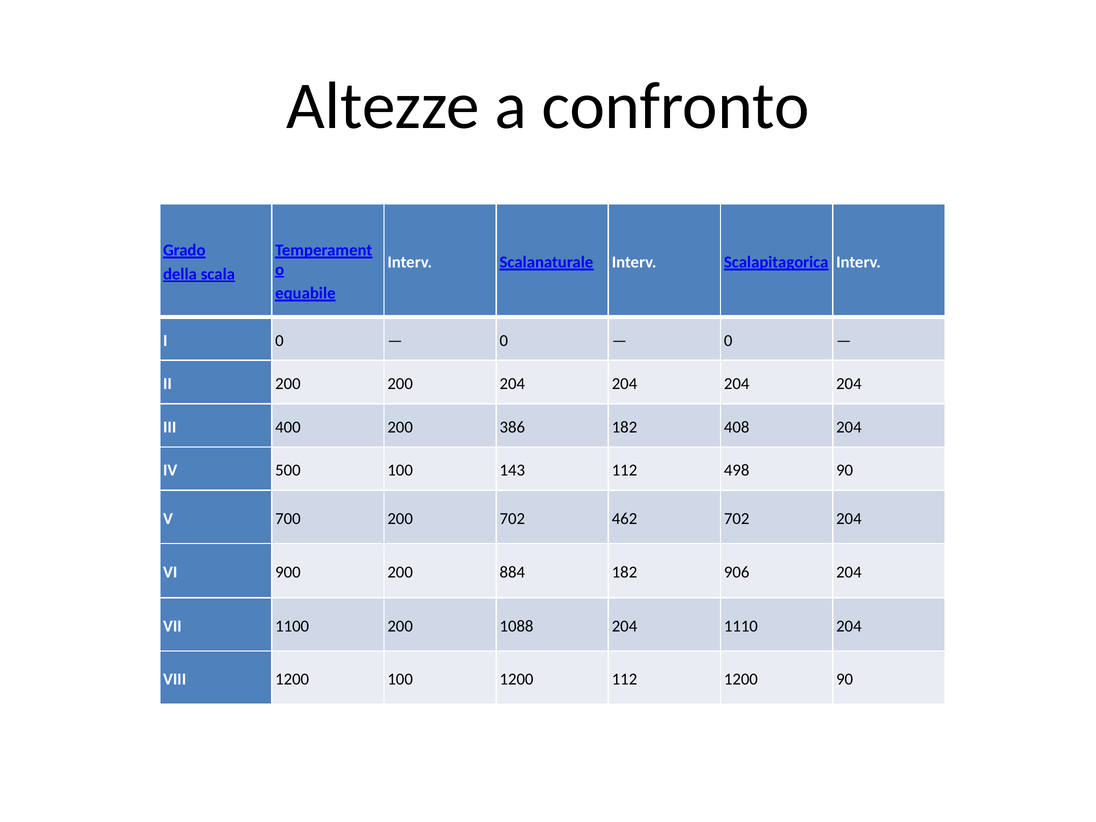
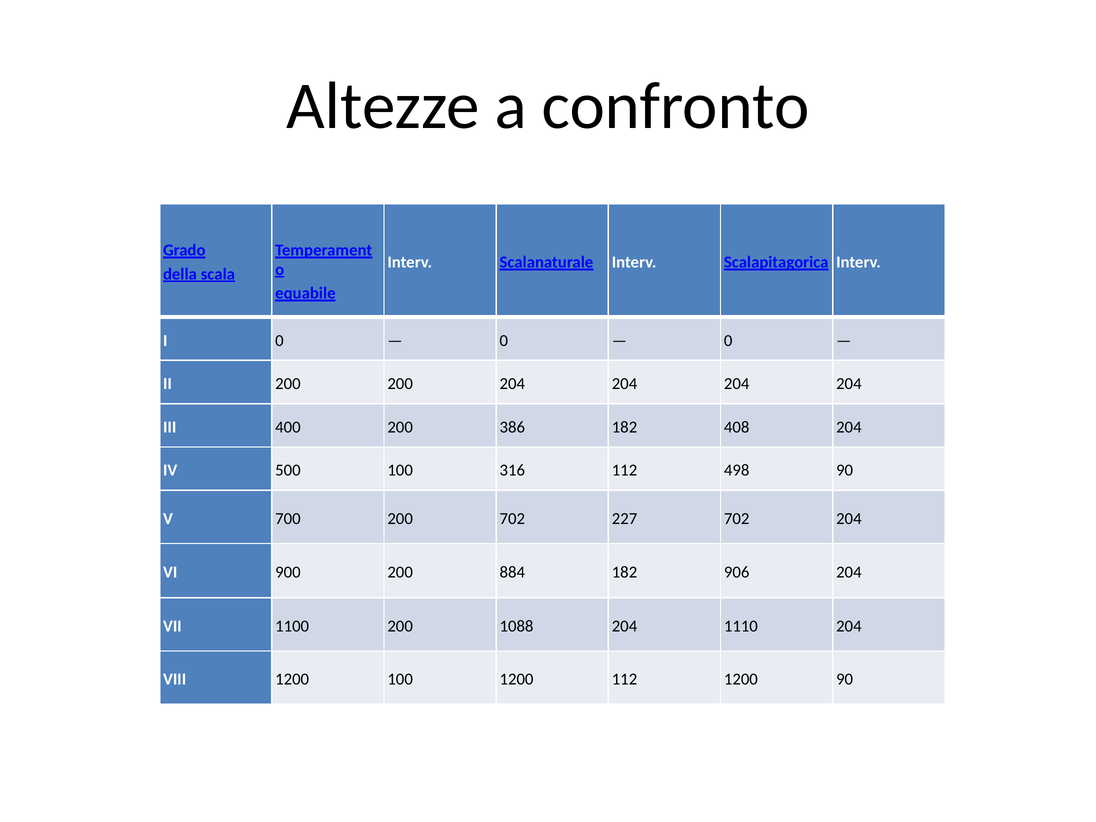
143: 143 -> 316 (512, 470)
462: 462 -> 227 (624, 519)
